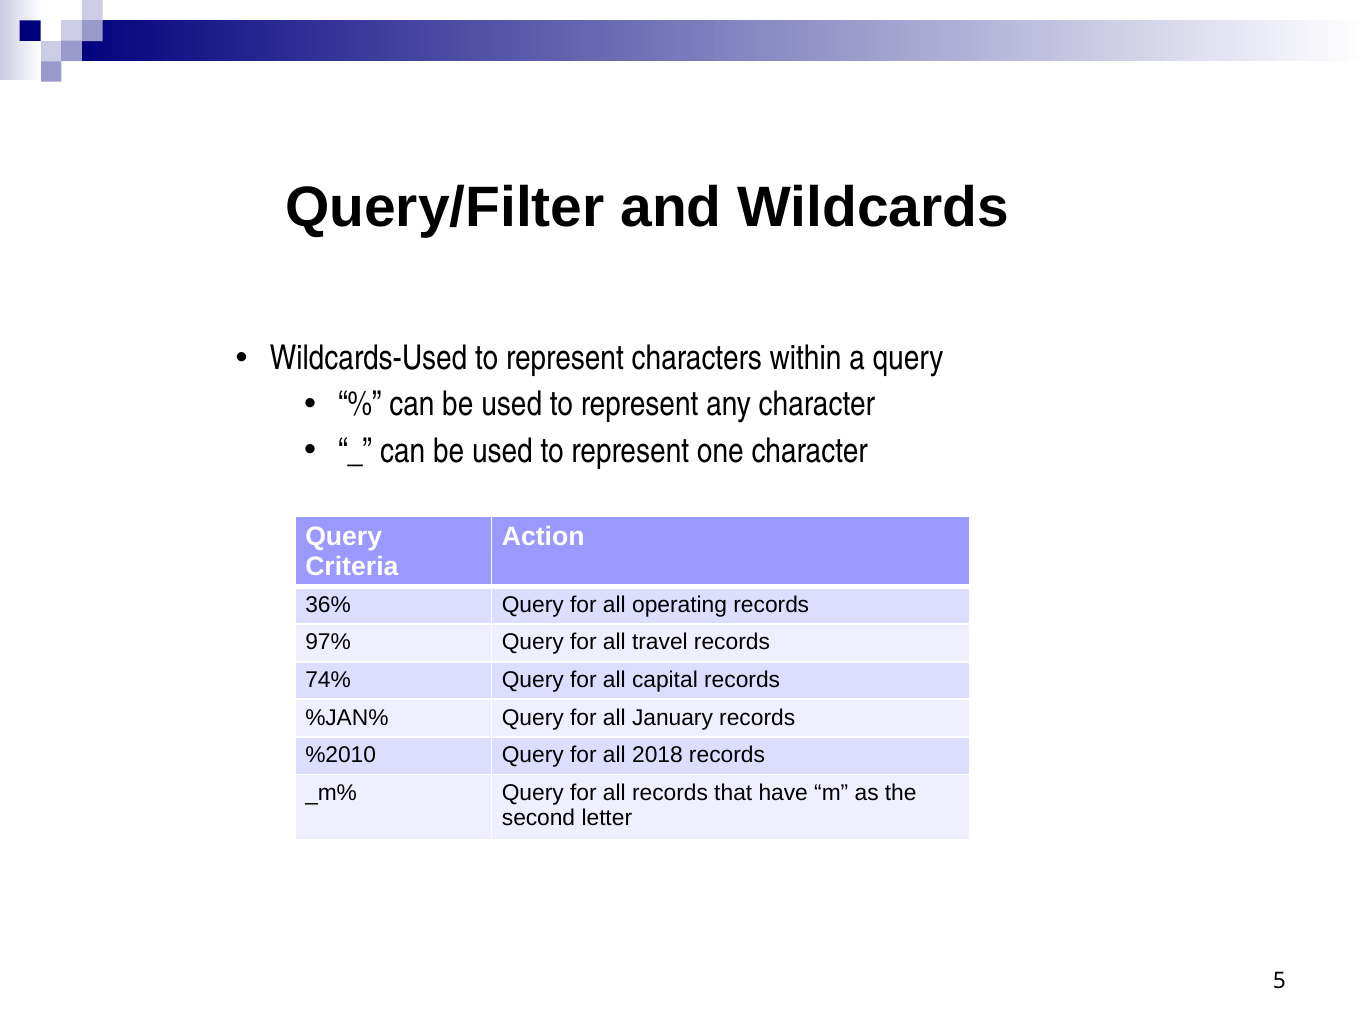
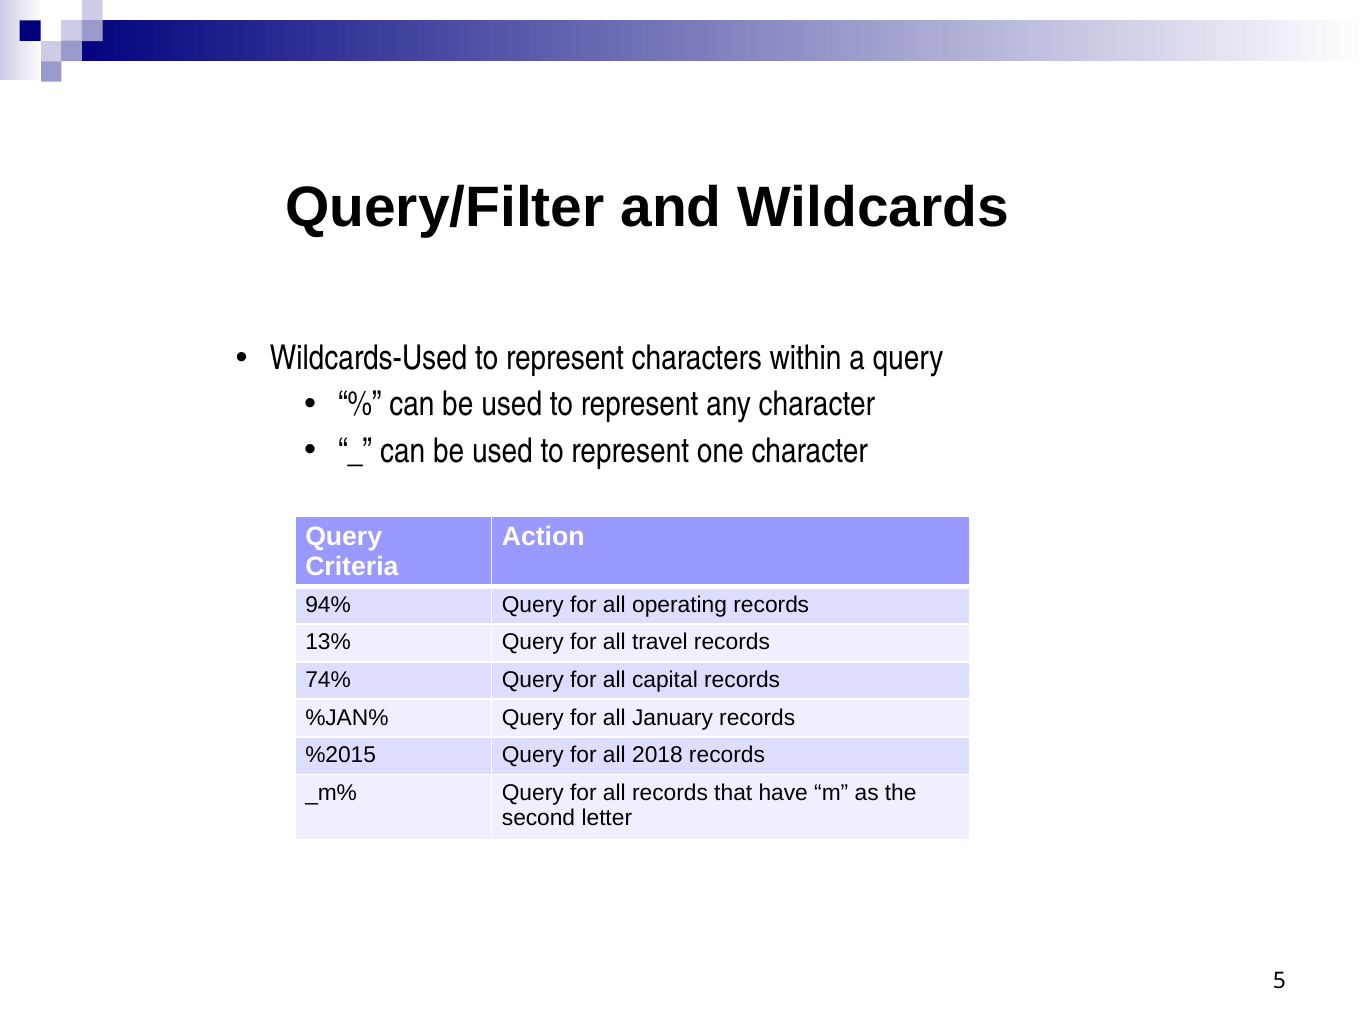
36%: 36% -> 94% (328, 605)
97%: 97% -> 13% (328, 642)
%2010: %2010 -> %2015 (341, 755)
